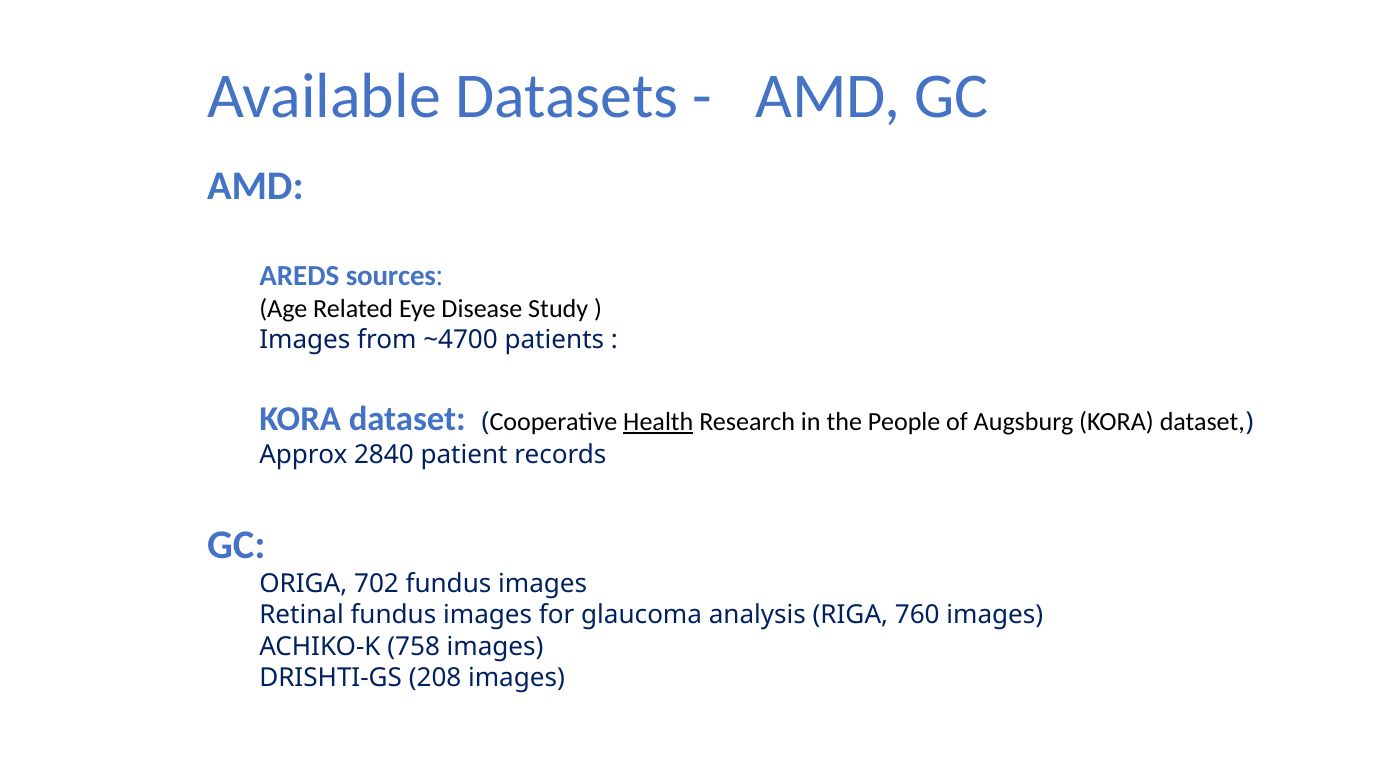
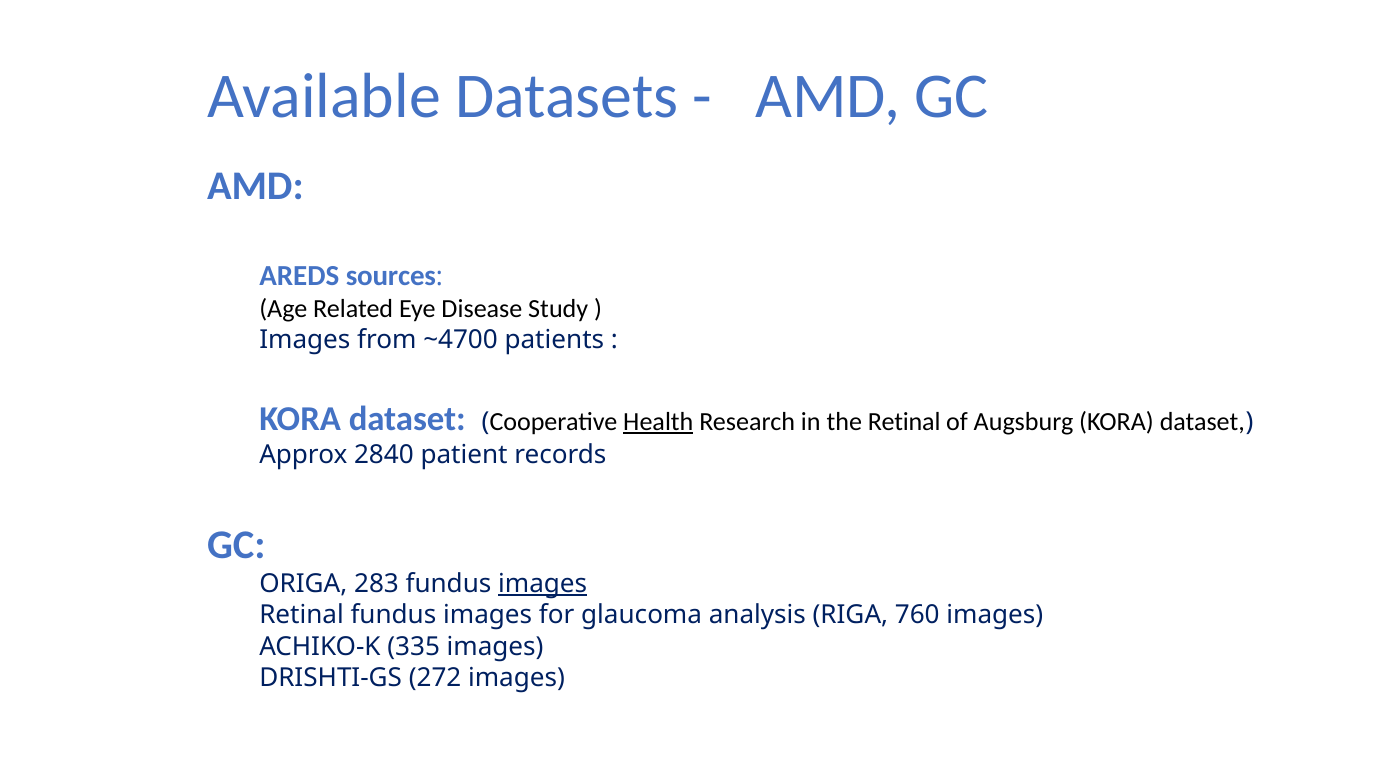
the People: People -> Retinal (904, 422)
702: 702 -> 283 (376, 584)
images underline: none -> present (543, 584)
758: 758 -> 335 (414, 646)
208: 208 -> 272 (435, 678)
